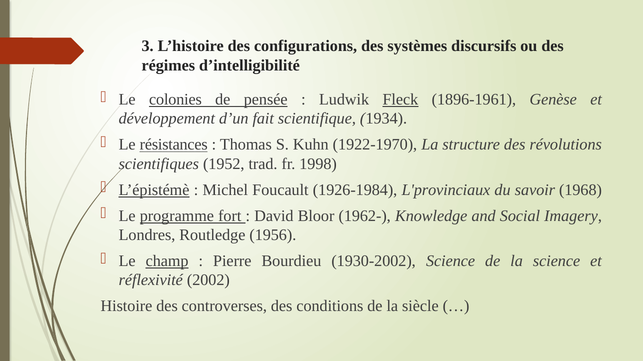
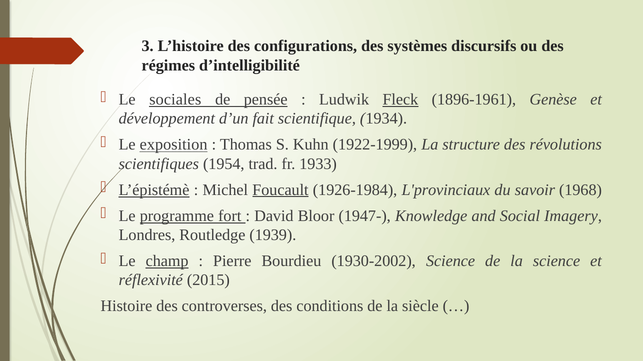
colonies: colonies -> sociales (175, 100)
résistances: résistances -> exposition (174, 145)
1922-1970: 1922-1970 -> 1922-1999 (375, 145)
1952: 1952 -> 1954 (224, 164)
1998: 1998 -> 1933 (318, 164)
Foucault underline: none -> present (280, 190)
1962-: 1962- -> 1947- (365, 216)
1956: 1956 -> 1939 (273, 235)
2002: 2002 -> 2015 (208, 281)
